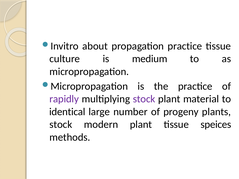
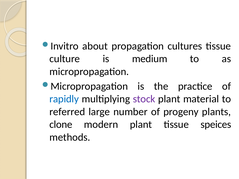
propagation practice: practice -> cultures (185, 46)
rapidly colour: purple -> blue (64, 99)
identical: identical -> referred (67, 112)
stock: stock -> clone (61, 125)
